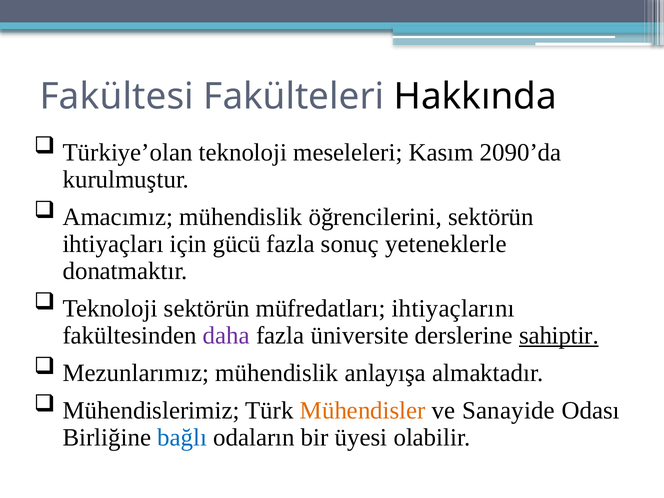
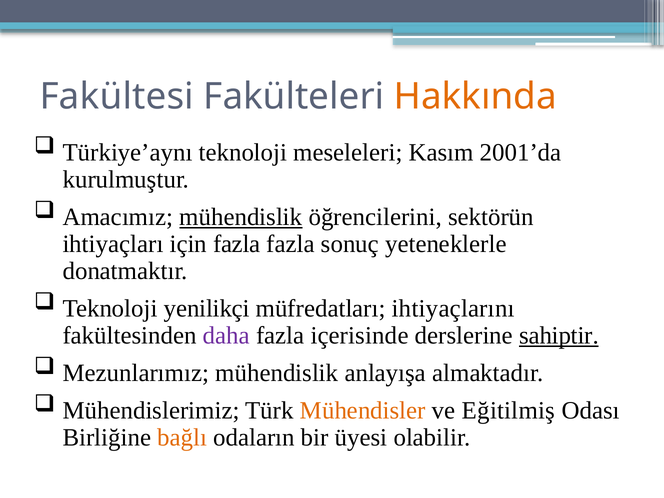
Hakkında colour: black -> orange (475, 97)
Türkiye’olan: Türkiye’olan -> Türkiye’aynı (128, 153)
2090’da: 2090’da -> 2001’da (521, 153)
mühendislik underline: none -> present (241, 217)
için gücü: gücü -> fazla (237, 244)
Teknoloji sektörün: sektörün -> yenilikçi (207, 309)
üniversite: üniversite -> içerisinde (360, 336)
Sanayide: Sanayide -> Eğitilmiş (508, 411)
bağlı colour: blue -> orange (182, 438)
